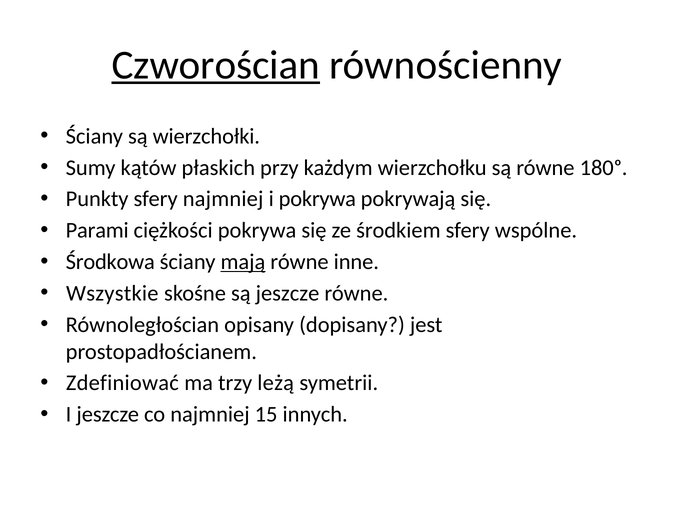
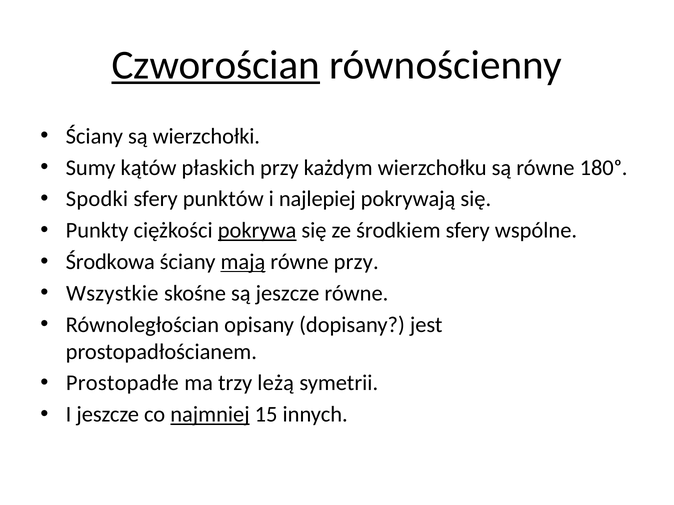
Punkty: Punkty -> Spodki (97, 199)
sfery najmniej: najmniej -> punktów (223, 199)
i pokrywa: pokrywa -> najlepiej (317, 199)
Parami: Parami -> Punkty (97, 231)
pokrywa underline: none -> present (257, 231)
równe inne: inne -> przy (356, 262)
Zdefiniować: Zdefiniować -> Prostopadłe (122, 383)
najmniej underline: none -> present (210, 415)
